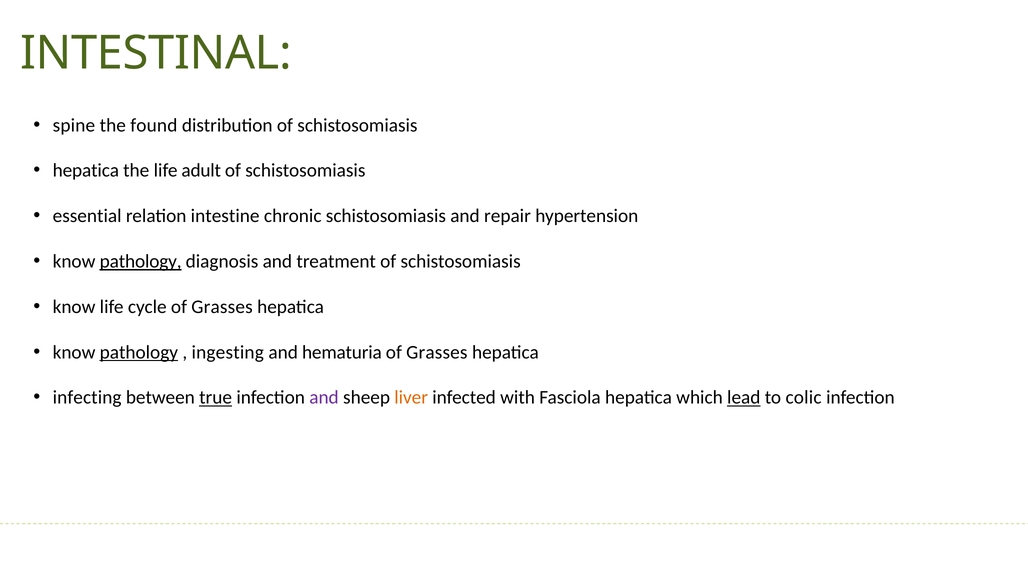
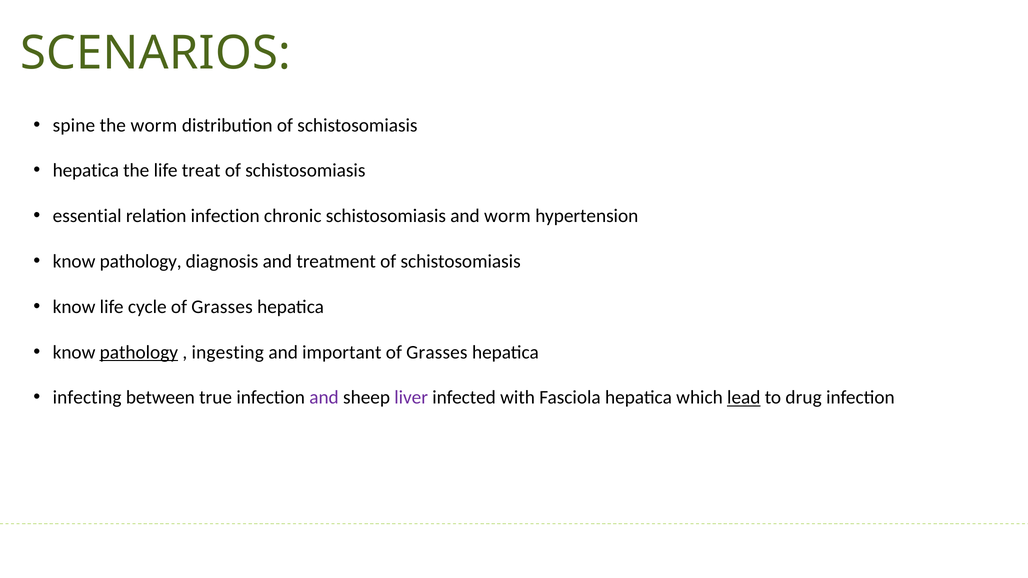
INTESTINAL: INTESTINAL -> SCENARIOS (156, 53)
the found: found -> worm (154, 125)
adult: adult -> treat (201, 171)
relation intestine: intestine -> infection (225, 216)
and repair: repair -> worm (507, 216)
pathology underline: present -> none (141, 262)
hematuria: hematuria -> important (342, 352)
true underline: present -> none (216, 398)
liver colour: orange -> purple (411, 398)
colic: colic -> drug (804, 398)
